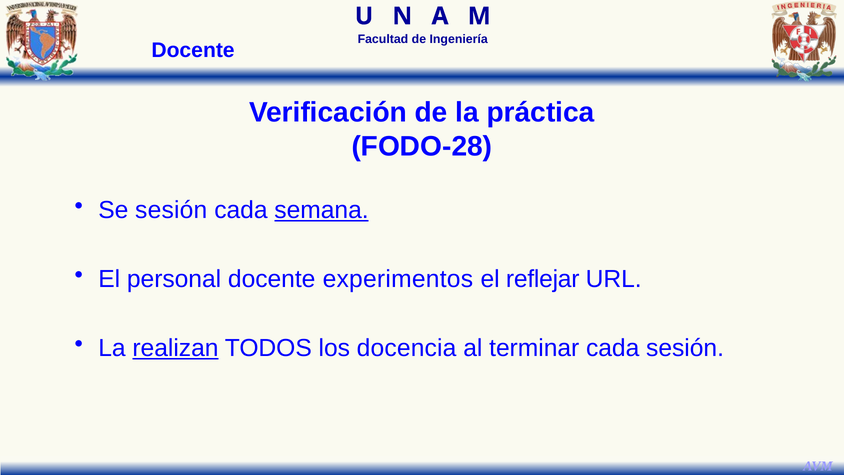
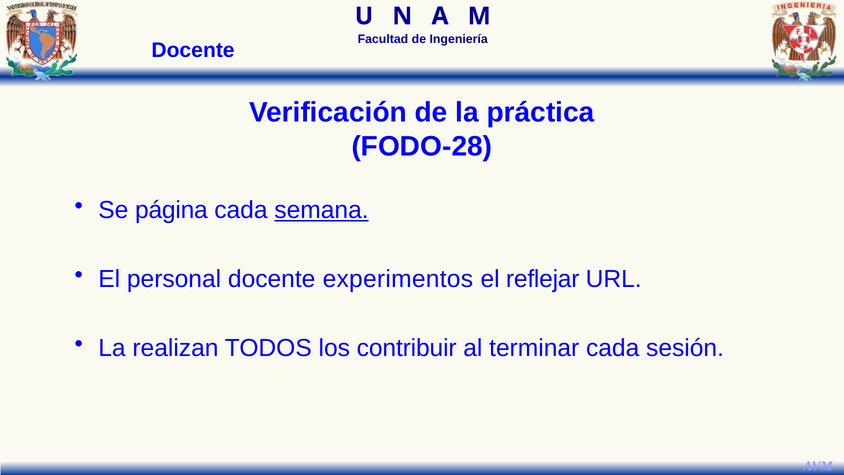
Se sesión: sesión -> página (171, 210)
realizan underline: present -> none (175, 348)
docencia: docencia -> contribuir (407, 348)
